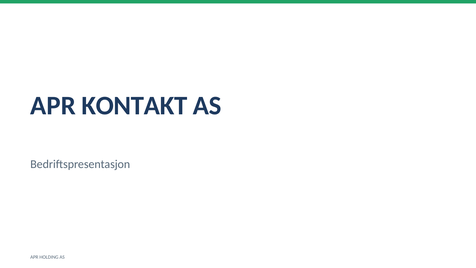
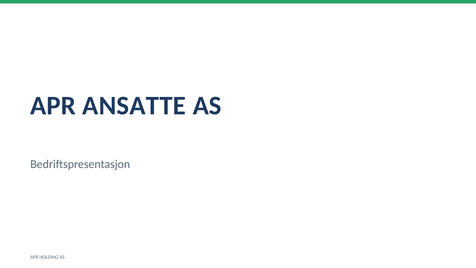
KONTAKT: KONTAKT -> ANSATTE (134, 106)
